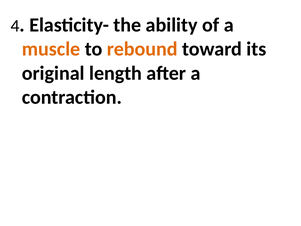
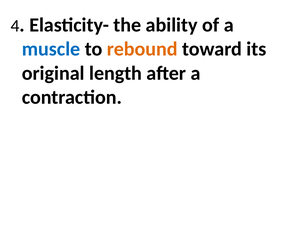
muscle colour: orange -> blue (51, 49)
